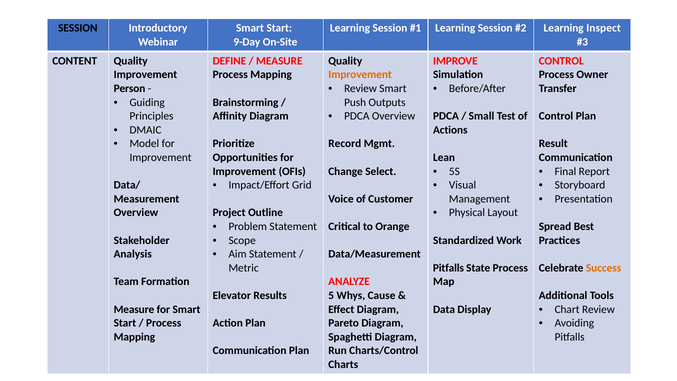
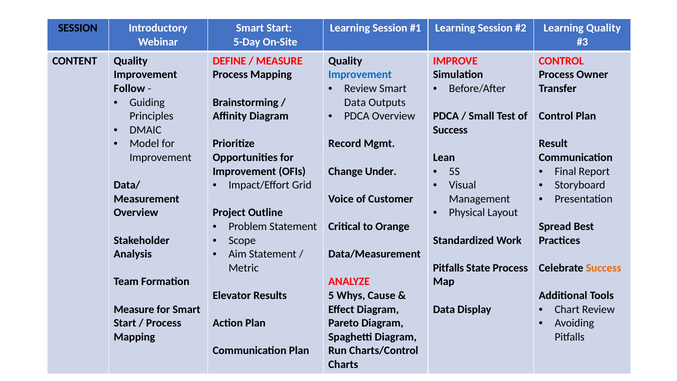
Learning Inspect: Inspect -> Quality (604, 28)
9-Day: 9-Day -> 5-Day (247, 42)
Improvement colour: orange -> blue (360, 75)
Person: Person -> Follow (129, 88)
Push: Push -> Data (355, 102)
Actions: Actions -> Success (450, 130)
Select: Select -> Under (381, 171)
